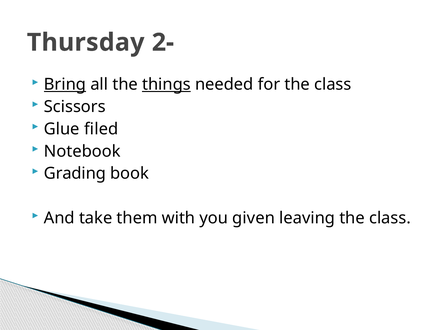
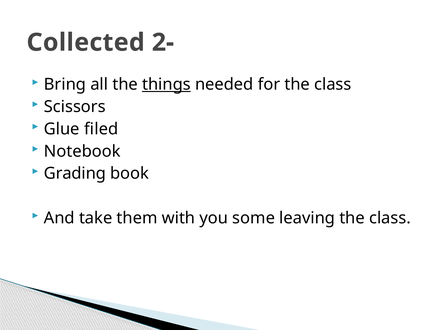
Thursday: Thursday -> Collected (86, 42)
Bring underline: present -> none (65, 85)
given: given -> some (254, 218)
